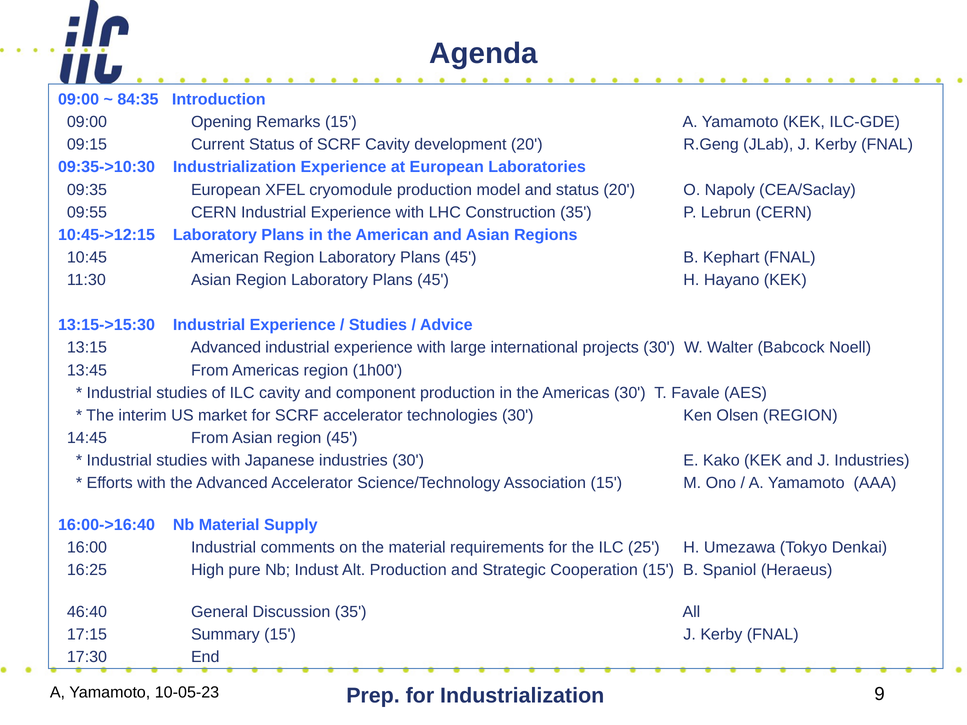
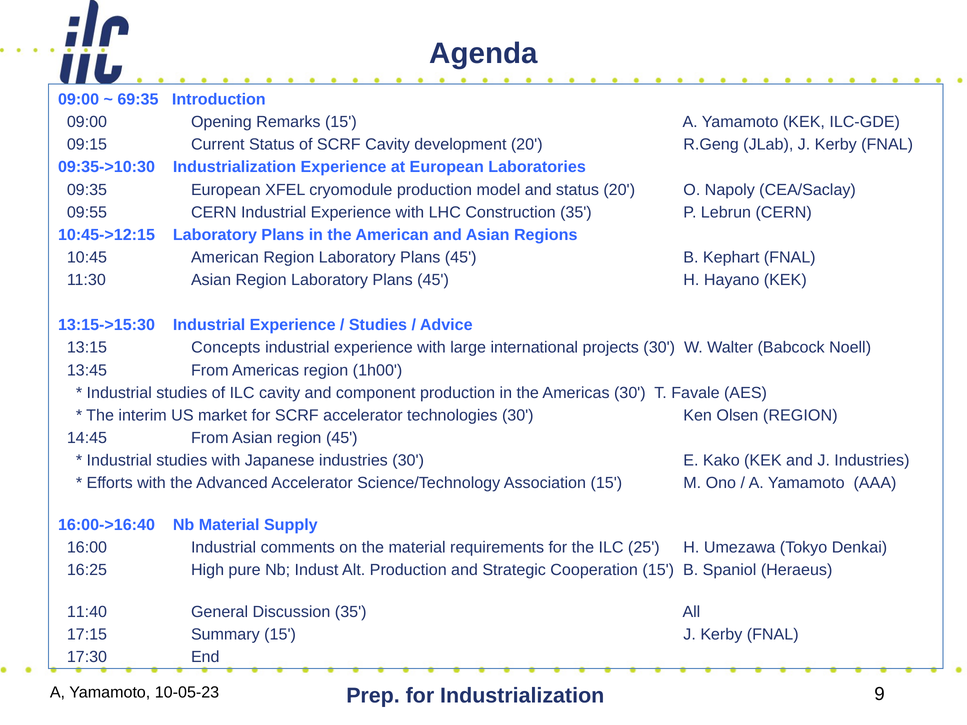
84:35: 84:35 -> 69:35 (138, 99)
13:15 Advanced: Advanced -> Concepts (226, 348)
46:40: 46:40 -> 11:40 (87, 612)
